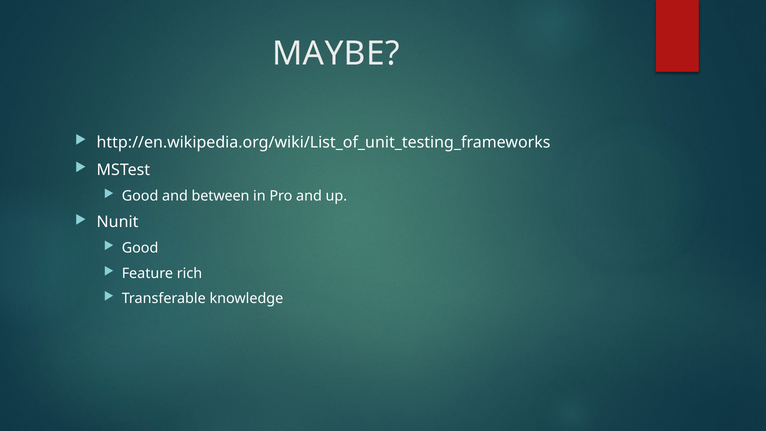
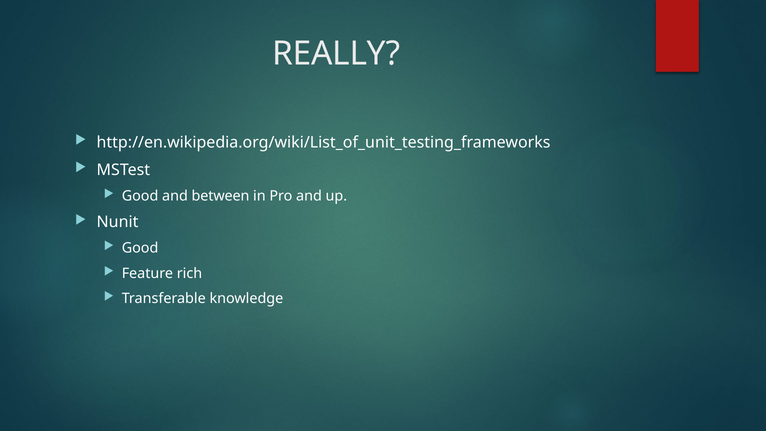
MAYBE: MAYBE -> REALLY (336, 54)
